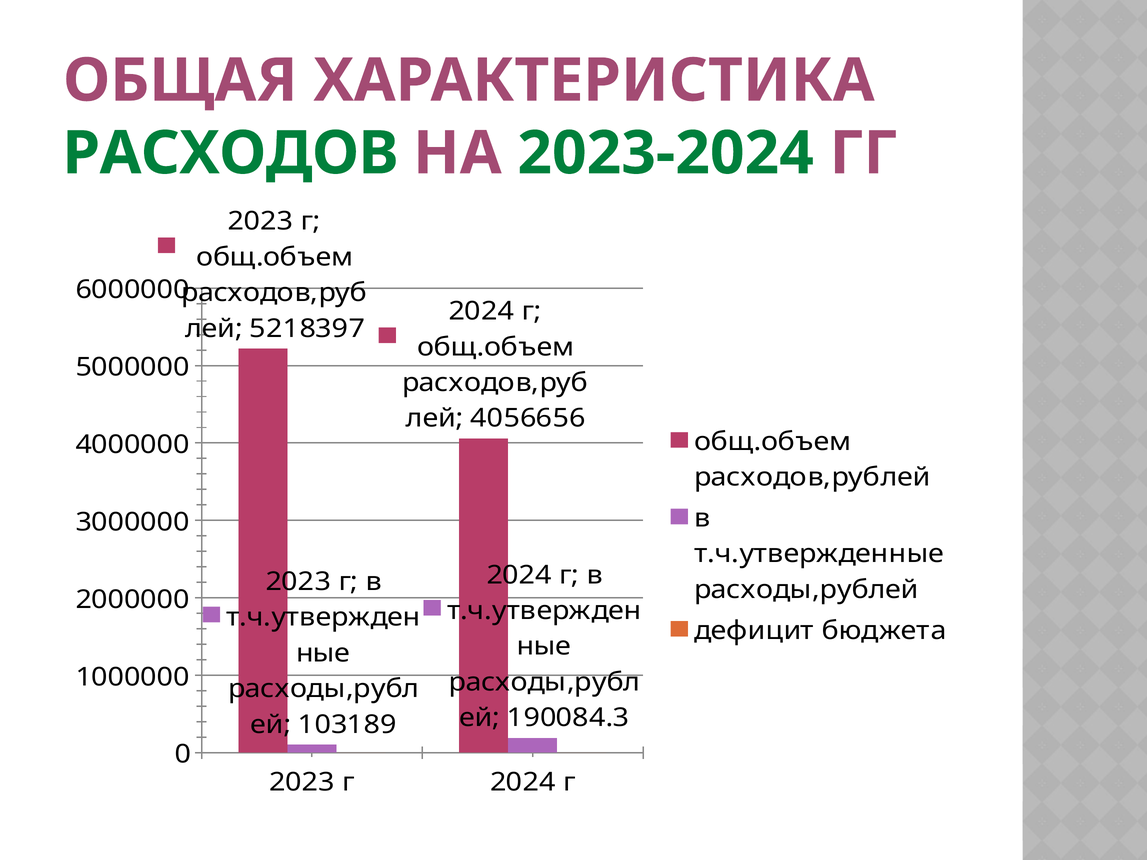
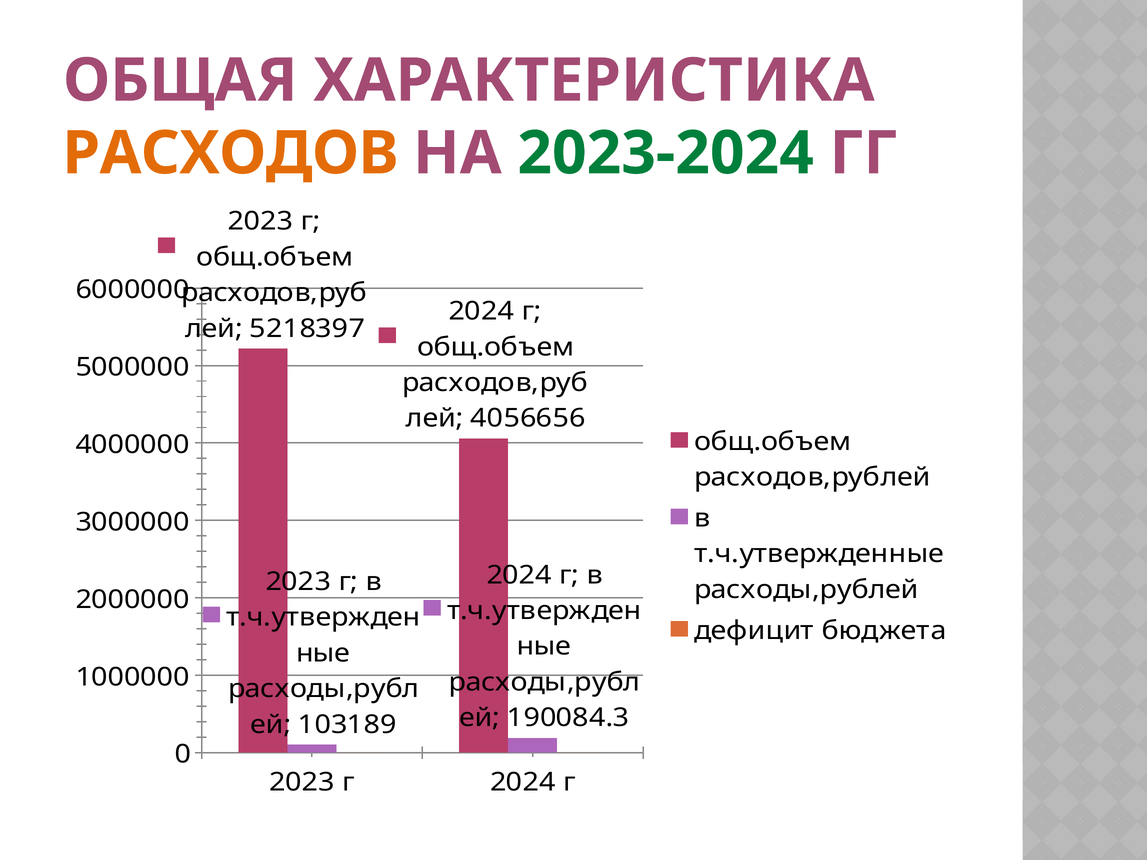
РАСХОДОВ colour: green -> orange (230, 153)
